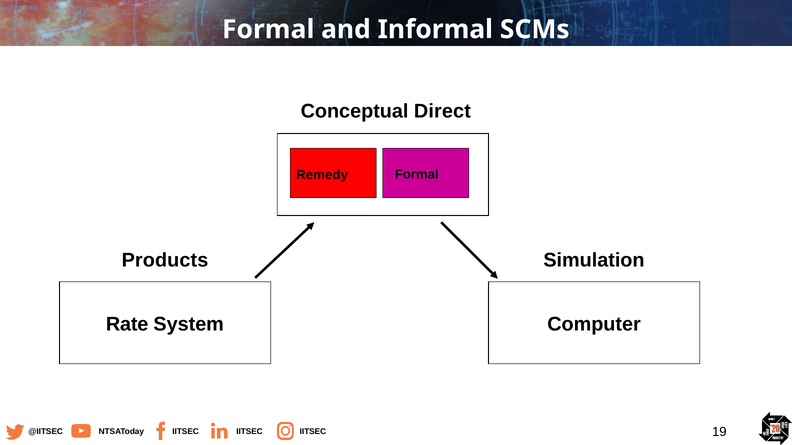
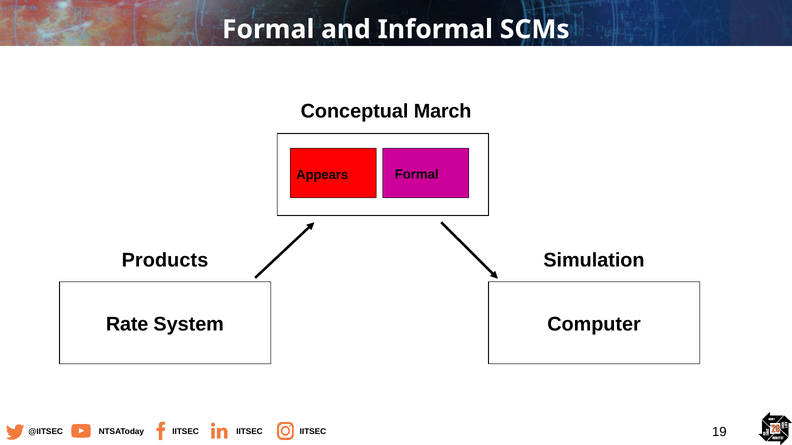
Direct: Direct -> March (443, 111)
Remedy: Remedy -> Appears (322, 175)
